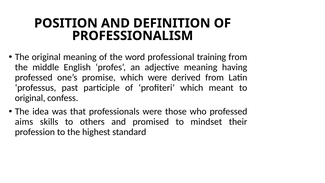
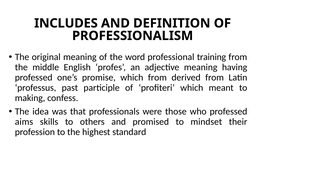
POSITION: POSITION -> INCLUDES (66, 23)
which were: were -> from (157, 77)
original: original -> making (30, 98)
